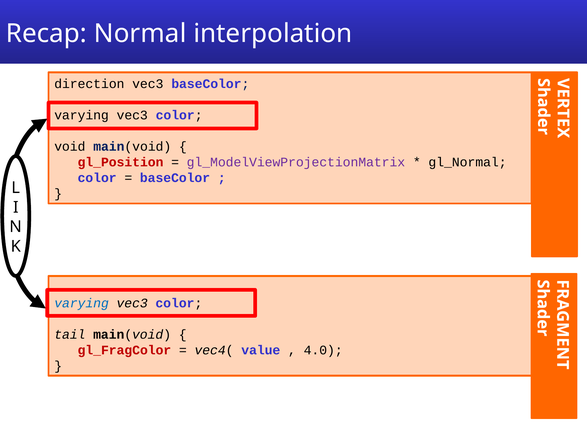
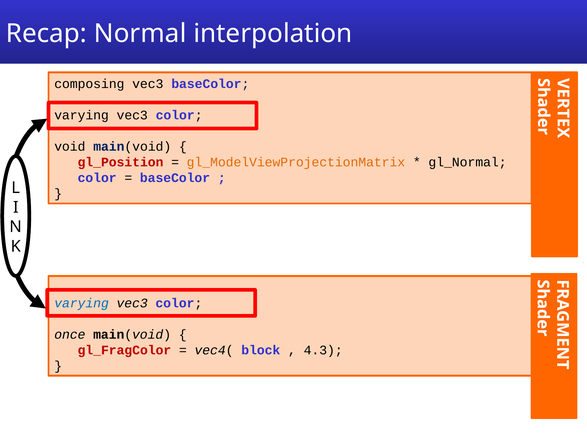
direction: direction -> composing (89, 84)
gl_ModelViewProjectionMatrix colour: purple -> orange (296, 162)
tail: tail -> once (70, 334)
value: value -> block (261, 350)
4.0: 4.0 -> 4.3 (323, 350)
